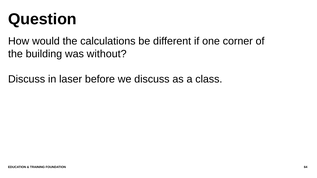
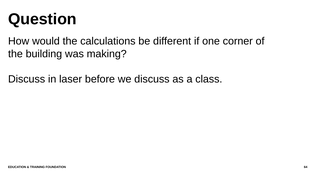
without: without -> making (107, 54)
